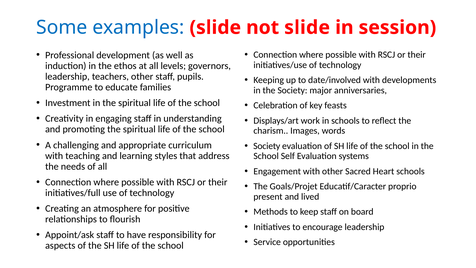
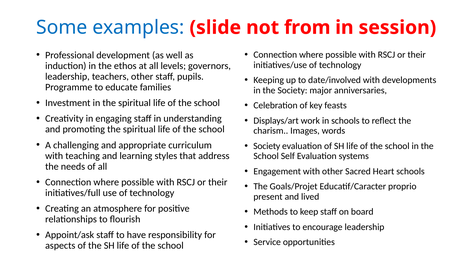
not slide: slide -> from (307, 27)
